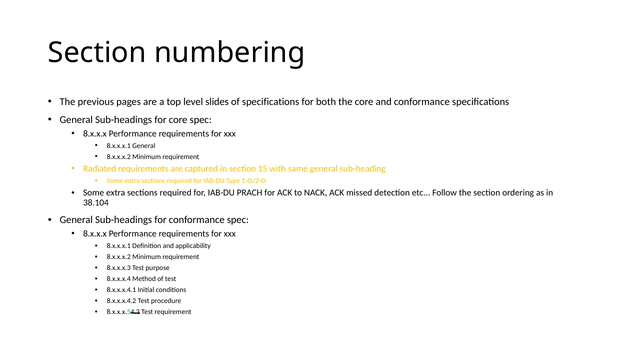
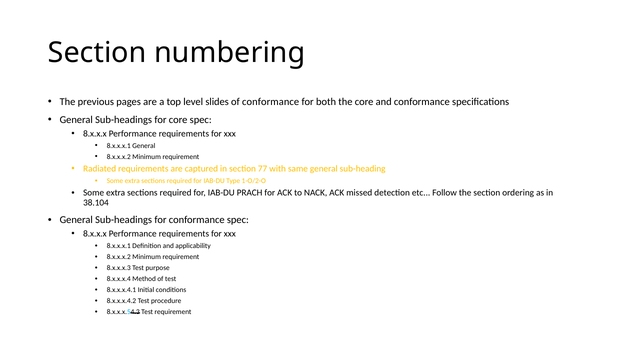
of specifications: specifications -> conformance (271, 102)
15: 15 -> 77 (263, 169)
